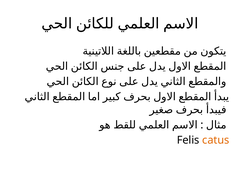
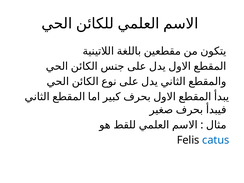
catus colour: orange -> blue (216, 140)
